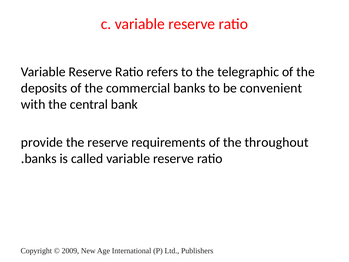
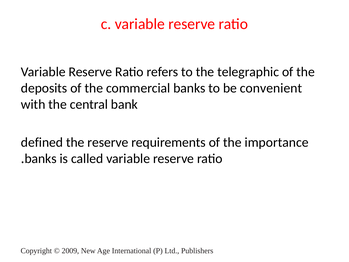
provide: provide -> defined (42, 142)
throughout: throughout -> importance (277, 142)
